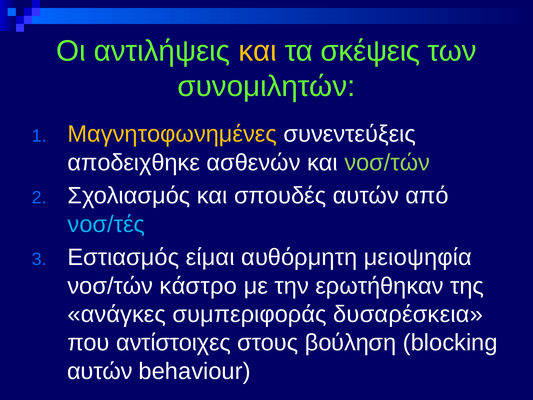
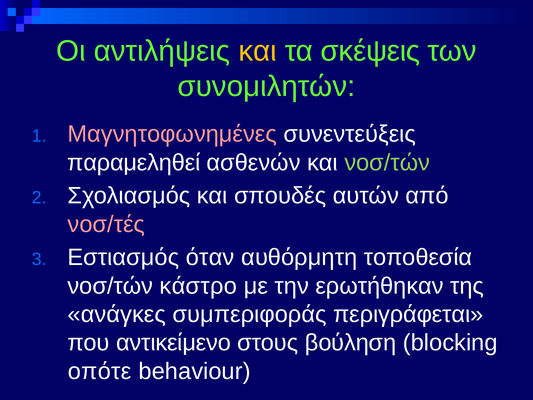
Μαγνητοφωνημένες colour: yellow -> pink (172, 134)
αποδειχθηκε: αποδειχθηκε -> παραμεληθεί (134, 162)
νοσ/τές colour: light blue -> pink (106, 224)
είμαι: είμαι -> όταν (210, 257)
μειοψηφία: μειοψηφία -> τοποθεσία (418, 257)
δυσαρέσκεια: δυσαρέσκεια -> περιγράφεται (408, 314)
αντίστοιχες: αντίστοιχες -> αντικείμενο (174, 343)
αυτών: αυτών -> οπότε (100, 371)
